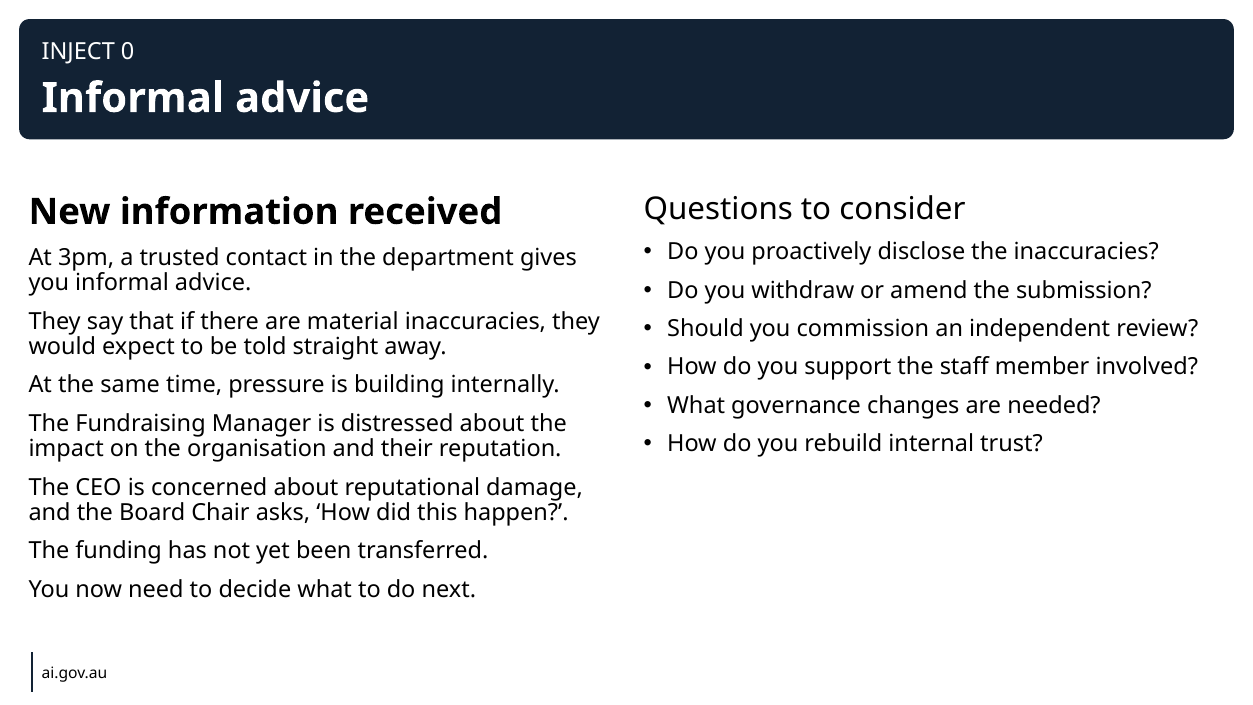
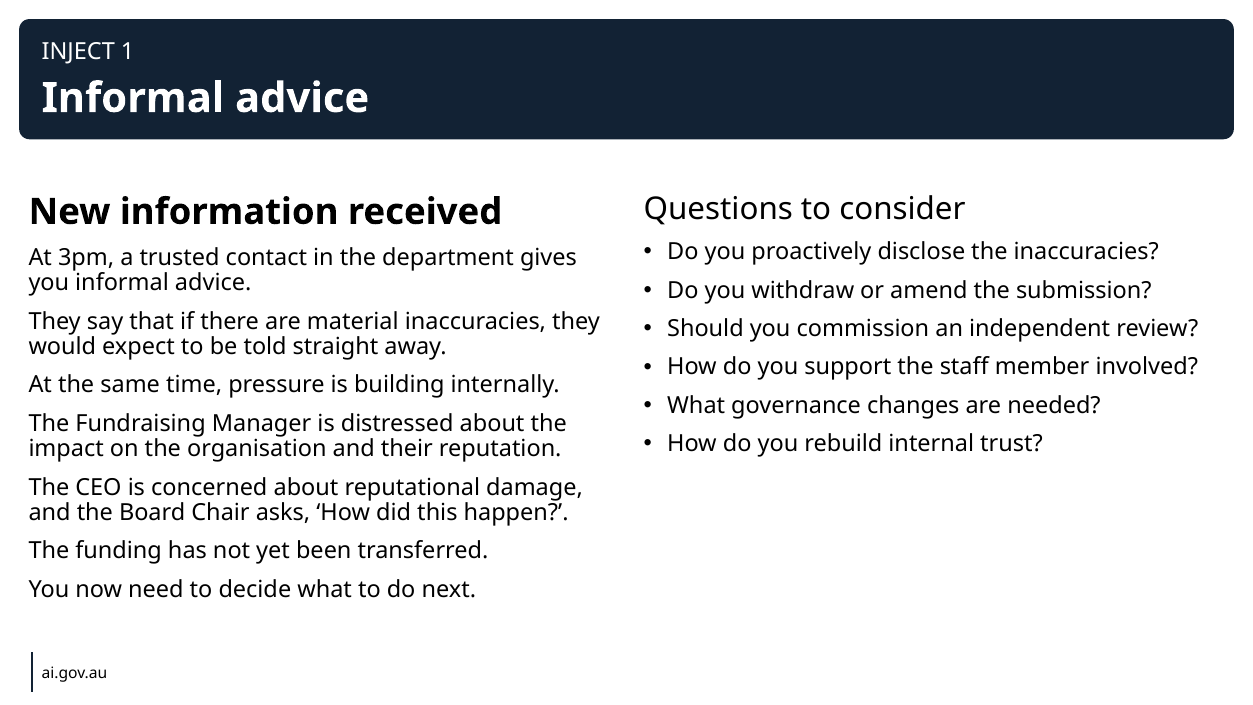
0: 0 -> 1 (128, 51)
